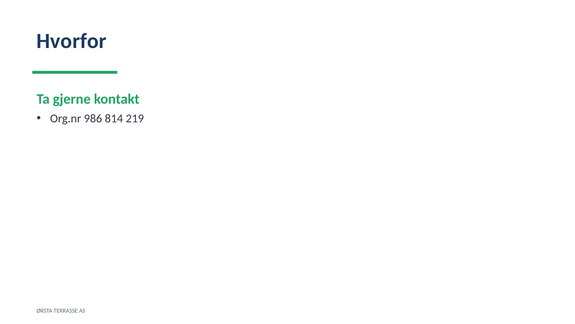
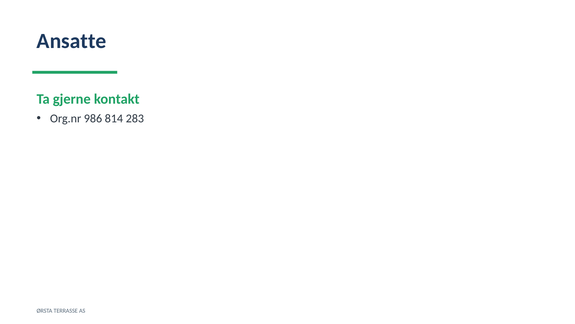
Hvorfor: Hvorfor -> Ansatte (72, 41)
219: 219 -> 283 (135, 118)
